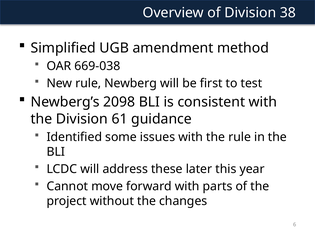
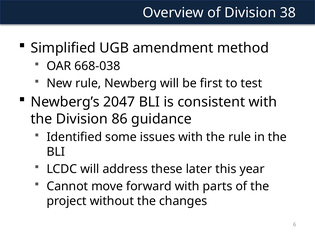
669-038: 669-038 -> 668-038 (97, 66)
2098: 2098 -> 2047 (119, 102)
61: 61 -> 86 (120, 118)
